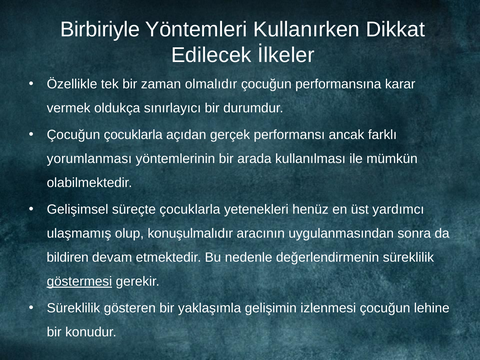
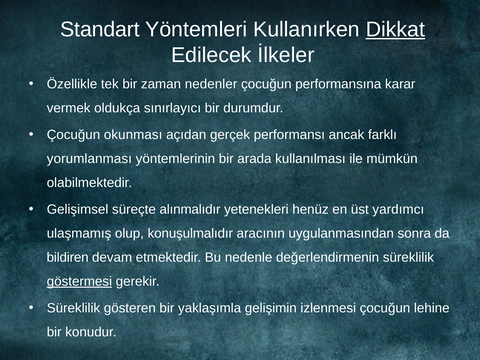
Birbiriyle: Birbiriyle -> Standart (100, 29)
Dikkat underline: none -> present (395, 29)
olmalıdır: olmalıdır -> nedenler (211, 84)
Çocuğun çocuklarla: çocuklarla -> okunması (133, 135)
süreçte çocuklarla: çocuklarla -> alınmalıdır (190, 209)
